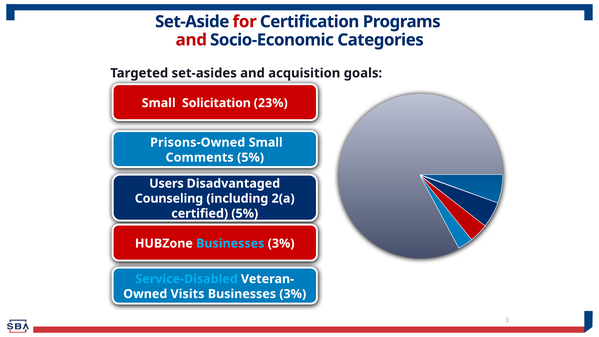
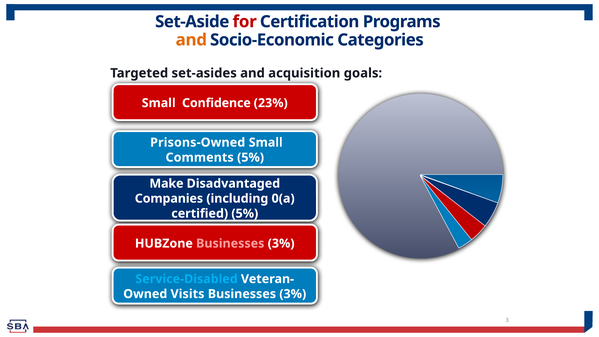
and colour: red -> orange (191, 40)
Solicitation: Solicitation -> Confidence (216, 103)
Users: Users -> Make (166, 183)
Counseling: Counseling -> Companies (169, 198)
2(a: 2(a -> 0(a (283, 198)
Businesses colour: light blue -> pink (230, 243)
